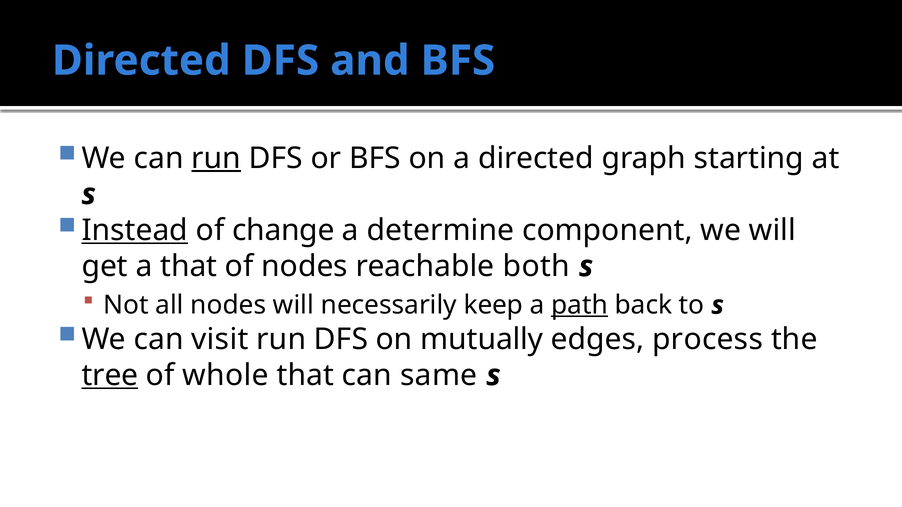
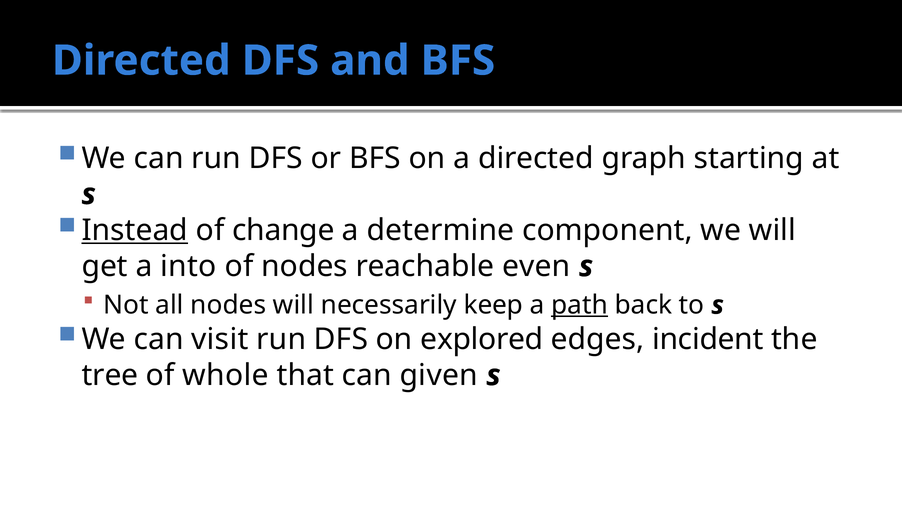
run underline: present -> none (216, 158)
a that: that -> into (189, 267)
both: both -> even (536, 267)
mutually: mutually -> explored (482, 339)
process: process -> incident (708, 339)
tree underline: present -> none (110, 376)
same: same -> given (439, 376)
